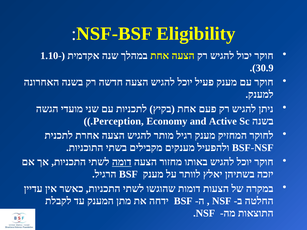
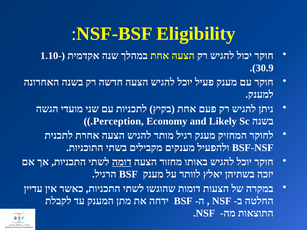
Active: Active -> Likely (223, 121)
